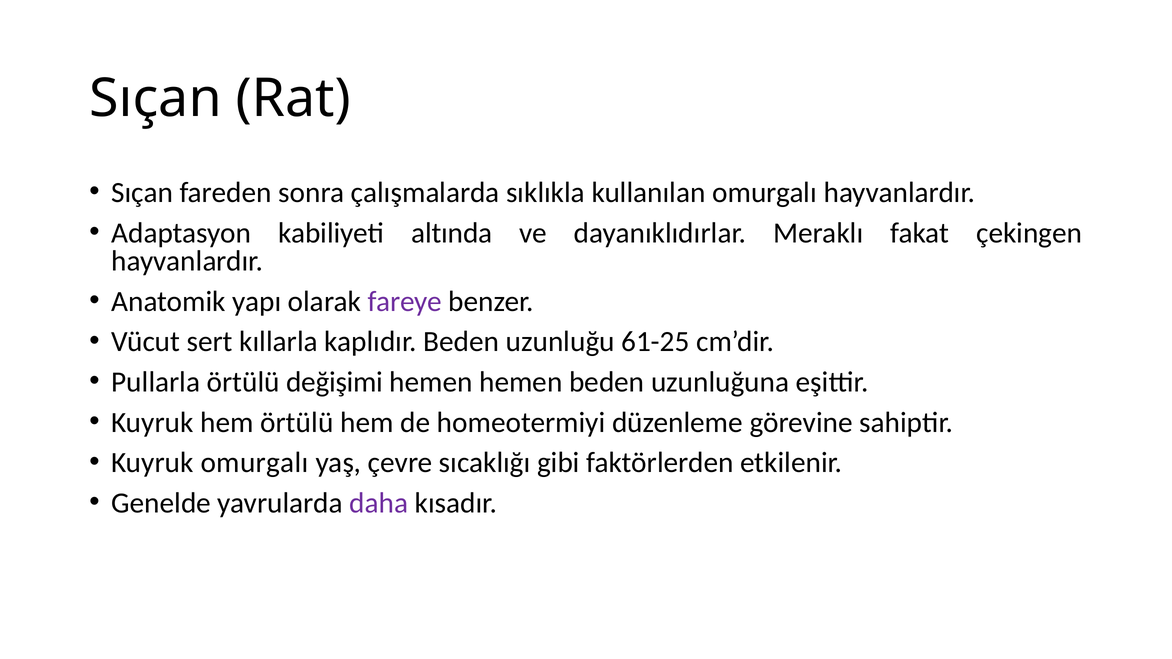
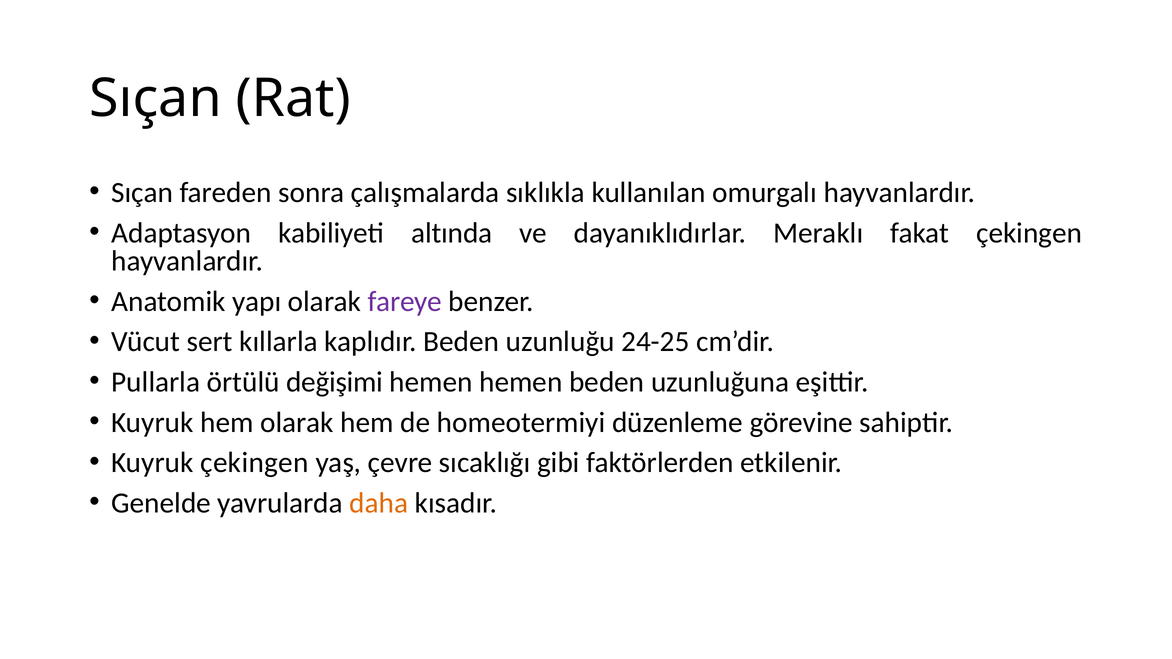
61-25: 61-25 -> 24-25 (655, 342)
hem örtülü: örtülü -> olarak (297, 423)
Kuyruk omurgalı: omurgalı -> çekingen (254, 463)
daha colour: purple -> orange (379, 503)
